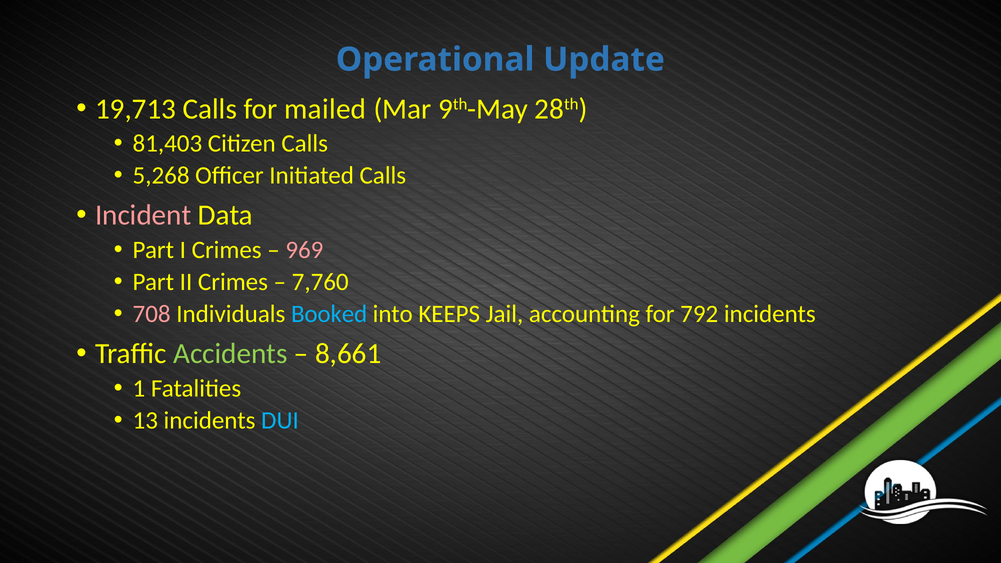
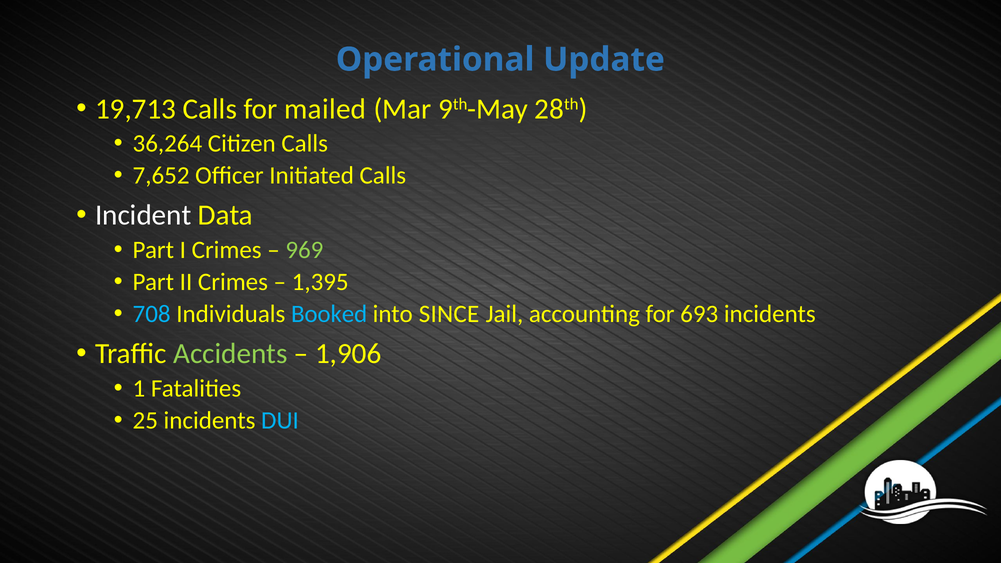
81,403: 81,403 -> 36,264 (167, 143)
5,268: 5,268 -> 7,652 (161, 176)
Incident colour: pink -> white (143, 215)
969 colour: pink -> light green (304, 250)
7,760: 7,760 -> 1,395 (320, 282)
708 colour: pink -> light blue (152, 314)
KEEPS: KEEPS -> SINCE (449, 314)
792: 792 -> 693 (699, 314)
8,661: 8,661 -> 1,906 (348, 354)
13: 13 -> 25 (145, 421)
